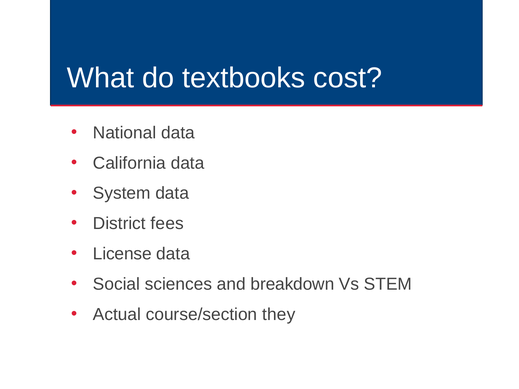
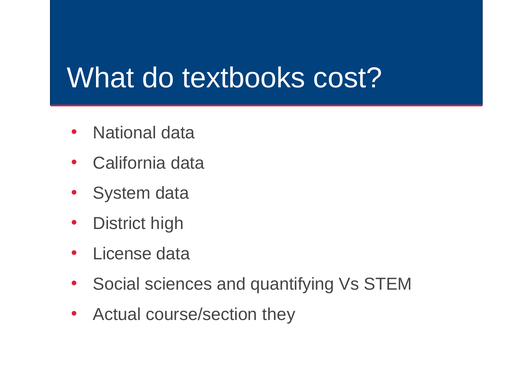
fees: fees -> high (167, 224)
breakdown: breakdown -> quantifying (292, 284)
